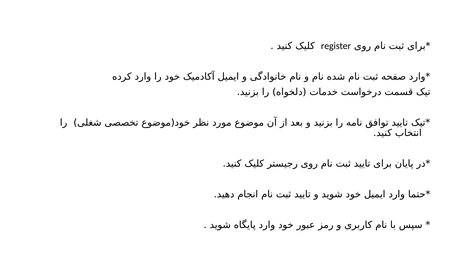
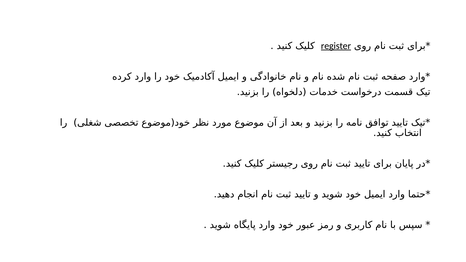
register underline: none -> present (336, 46)
